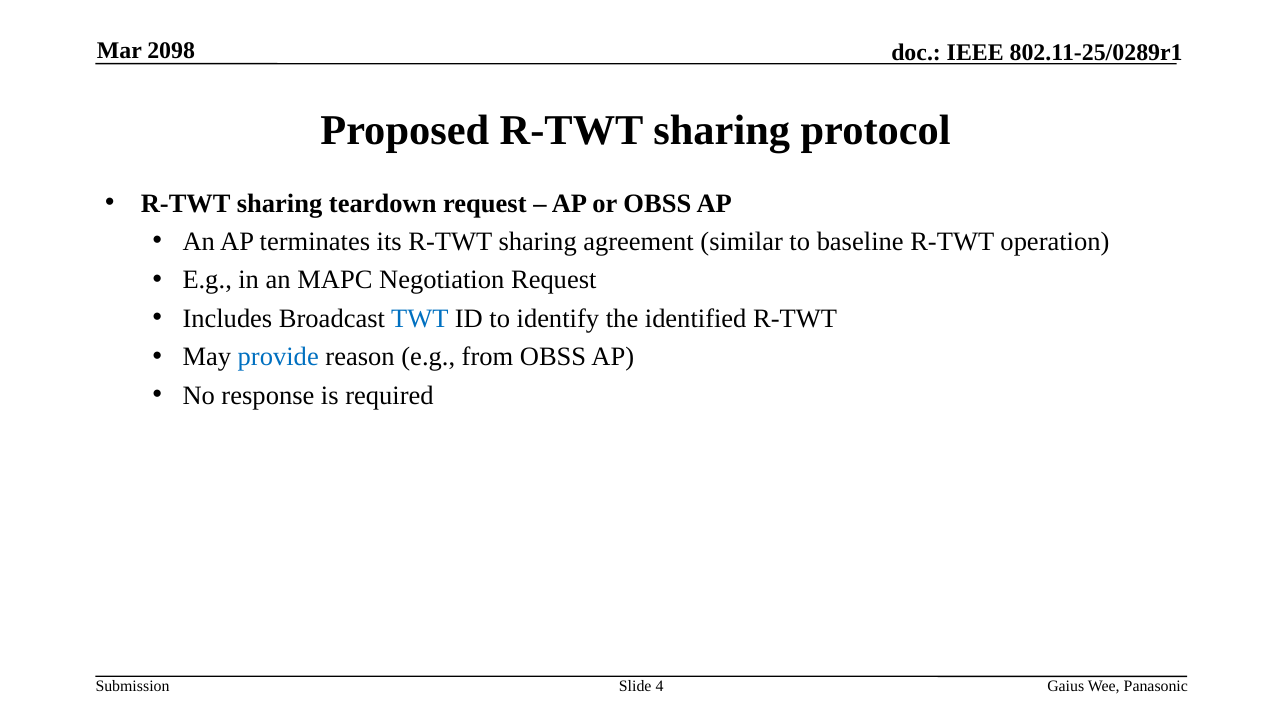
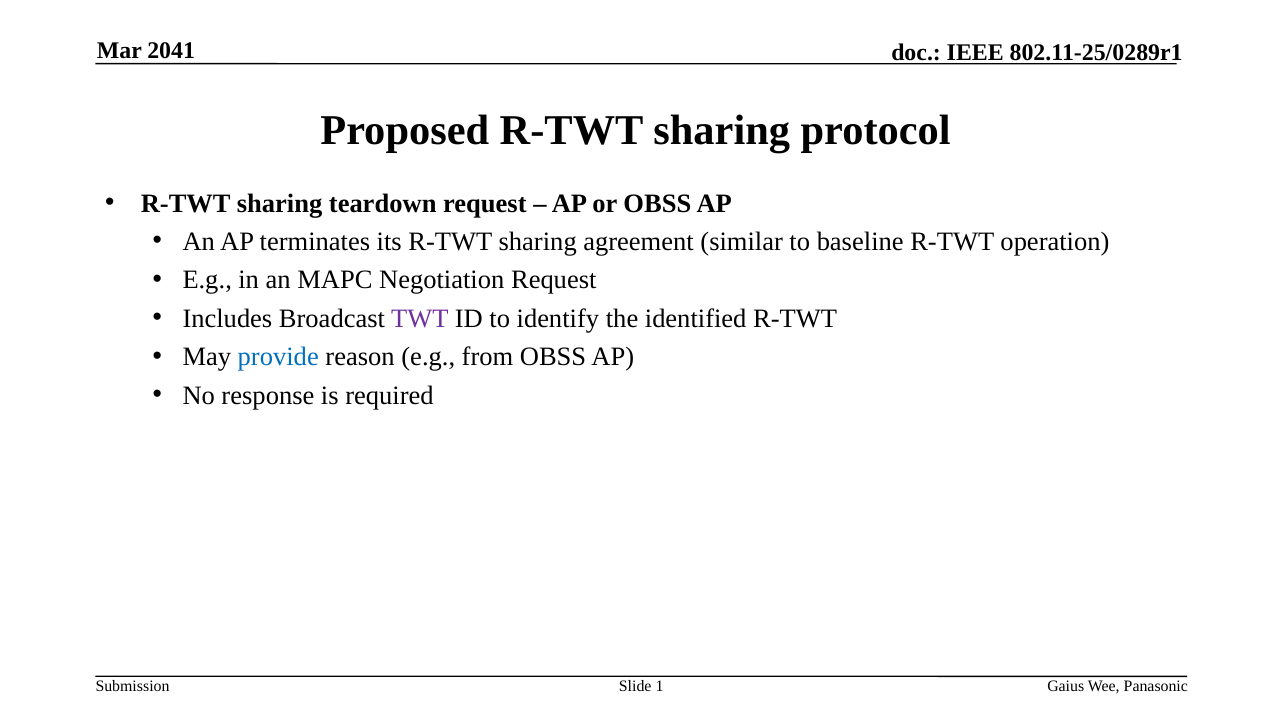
2098: 2098 -> 2041 (171, 51)
TWT colour: blue -> purple (420, 318)
4: 4 -> 1 (659, 686)
